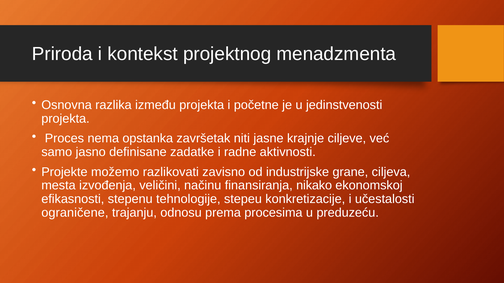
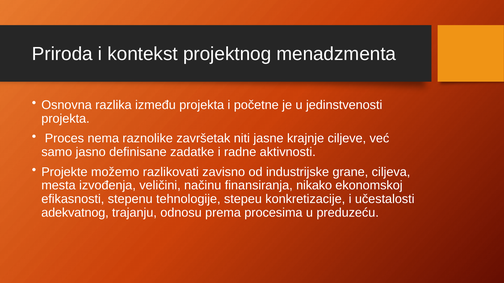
opstanka: opstanka -> raznolike (148, 139)
ograničene: ograničene -> adekvatnog (75, 213)
